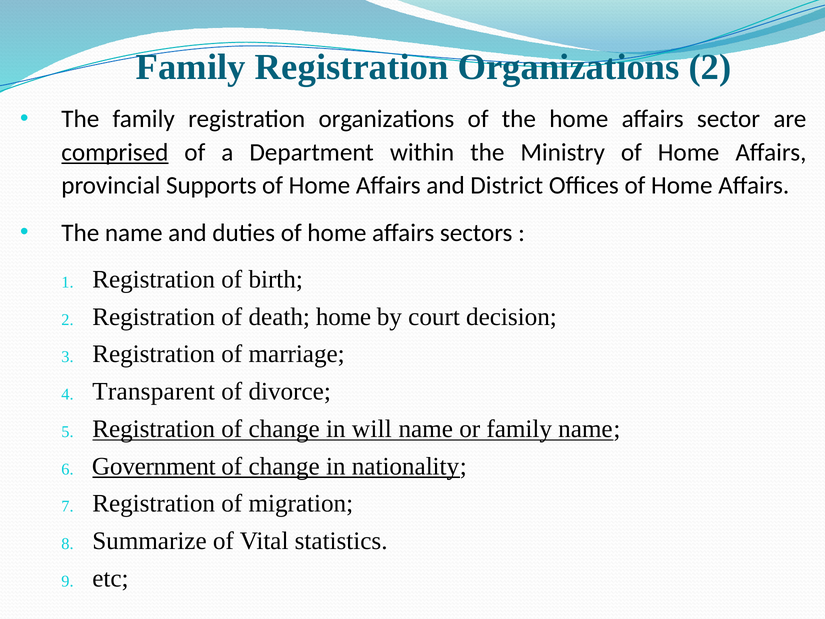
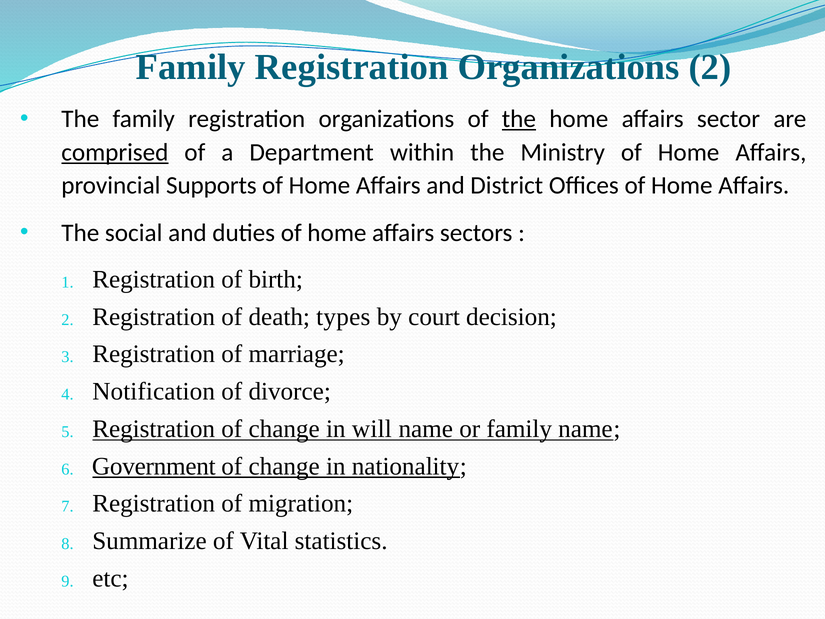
the underline: none -> present (519, 119)
The name: name -> social (134, 233)
death home: home -> types (343, 317)
Transparent: Transparent -> Notification (154, 391)
